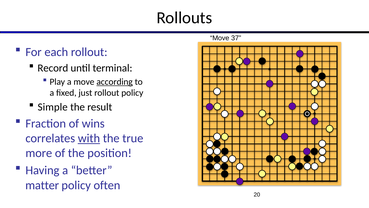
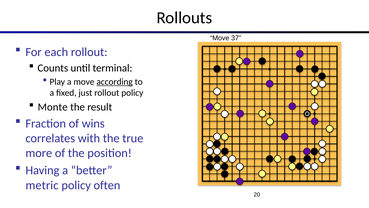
Record: Record -> Counts (53, 68)
Simple: Simple -> Monte (53, 107)
with underline: present -> none (89, 138)
matter: matter -> metric (42, 185)
